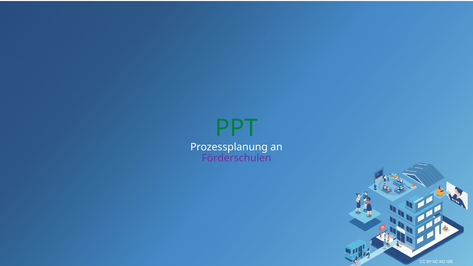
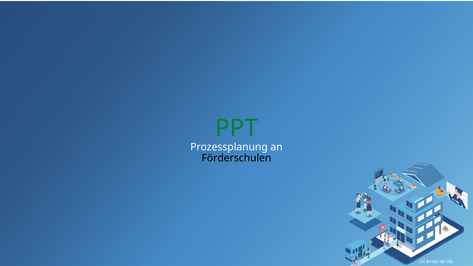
Förderschulen colour: purple -> black (236, 158)
